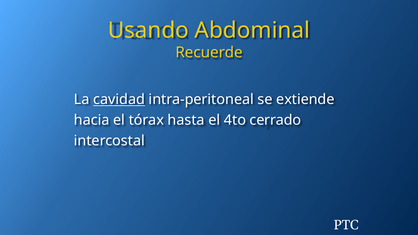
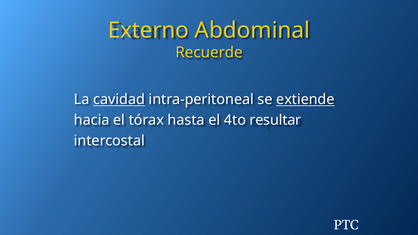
Usando: Usando -> Externo (148, 30)
extiende underline: none -> present (305, 100)
cerrado: cerrado -> resultar (275, 120)
